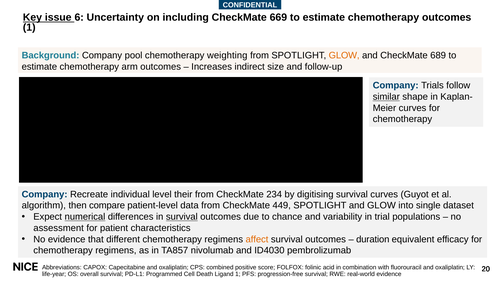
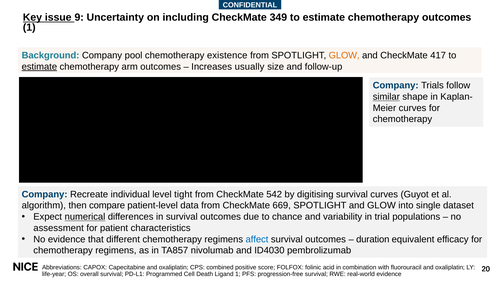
6: 6 -> 9 (79, 17)
669: 669 -> 349 (278, 17)
weighting: weighting -> existence (227, 56)
689: 689 -> 417 (438, 56)
estimate underline: none -> present (39, 67)
indirect: indirect -> usually (250, 67)
their: their -> tight (183, 194)
234: 234 -> 542 (274, 194)
449: 449 -> 669 (282, 206)
survival underline: present -> none (182, 217)
affect colour: orange -> blue (257, 239)
